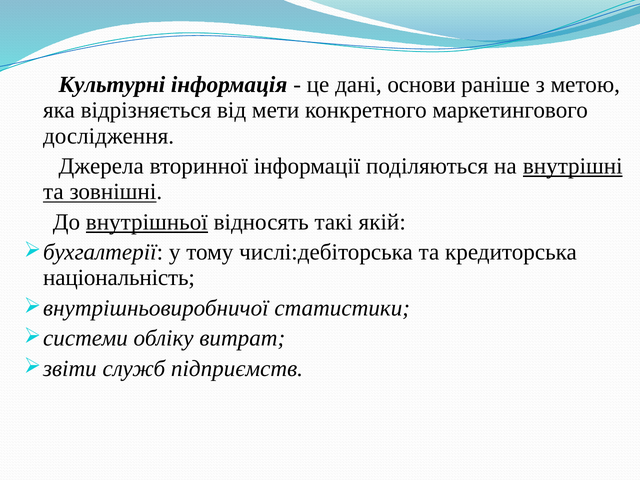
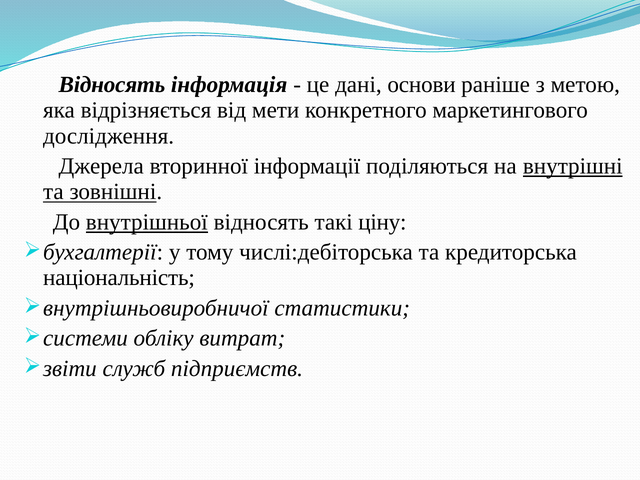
Культурні: Культурні -> Відносять (112, 85)
якій: якій -> ціну (382, 222)
